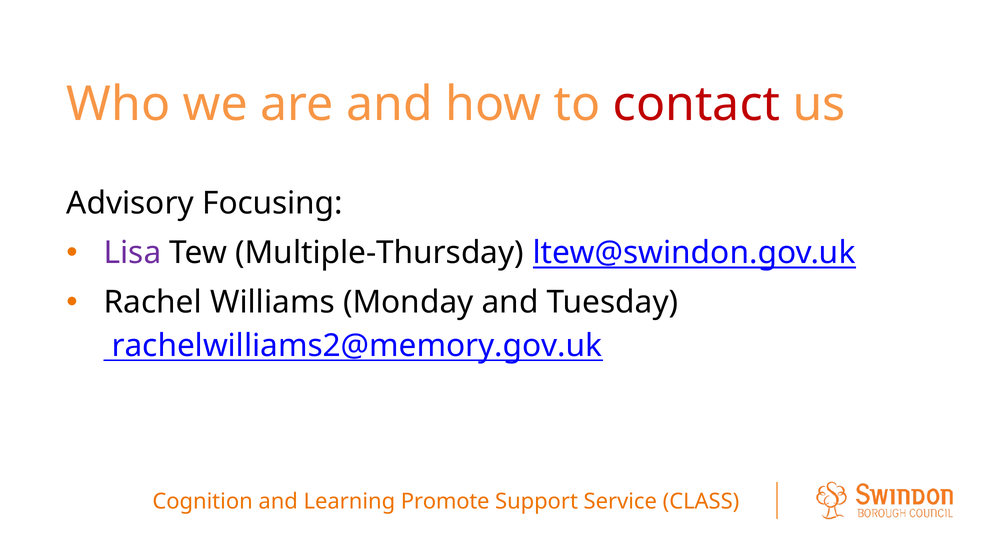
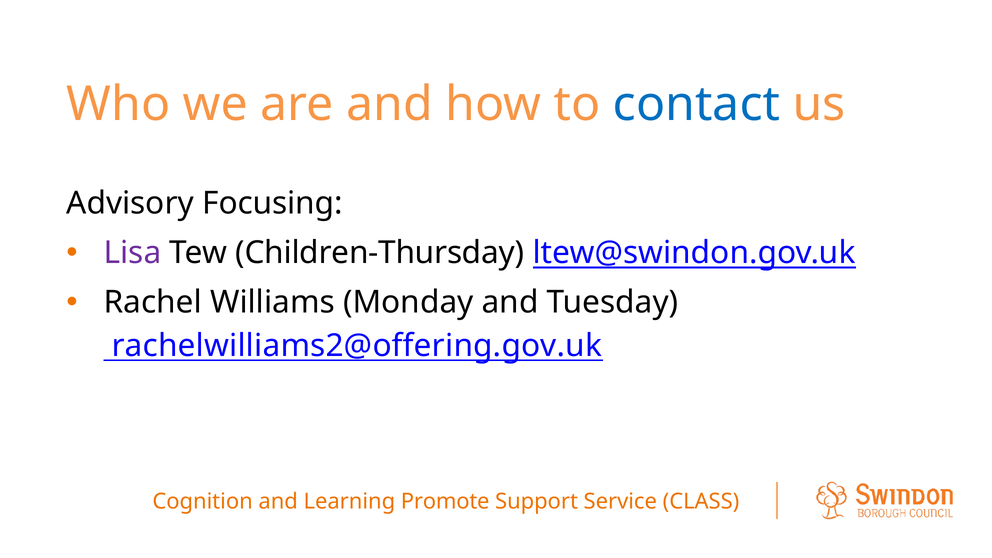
contact colour: red -> blue (696, 104)
Multiple-Thursday: Multiple-Thursday -> Children-Thursday (380, 253)
rachelwilliams2@memory.gov.uk: rachelwilliams2@memory.gov.uk -> rachelwilliams2@offering.gov.uk (357, 346)
